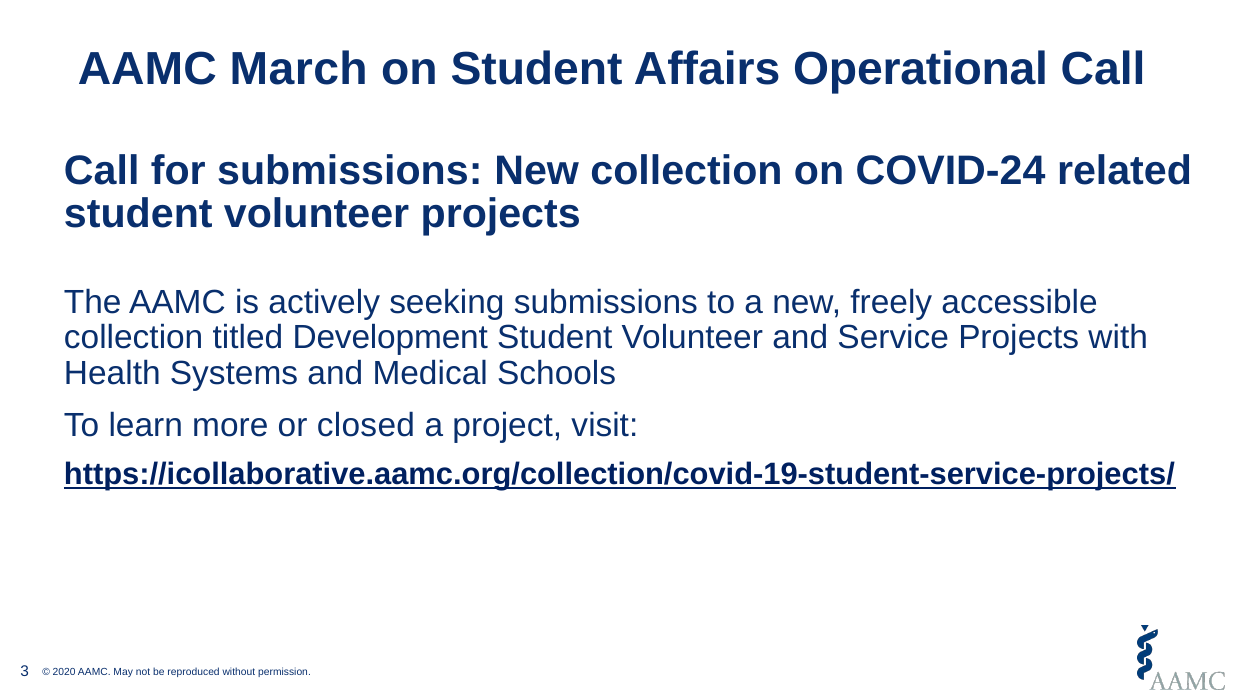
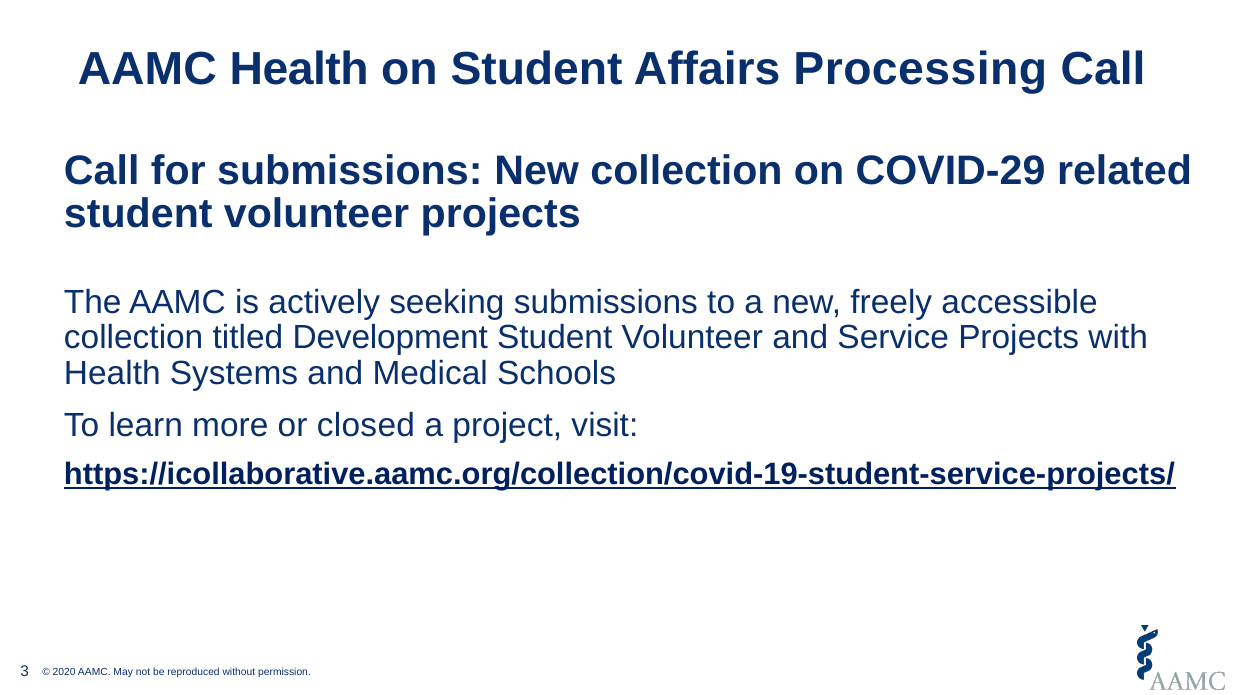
AAMC March: March -> Health (299, 69)
Operational: Operational -> Processing (920, 69)
COVID-24: COVID-24 -> COVID-29 (951, 171)
